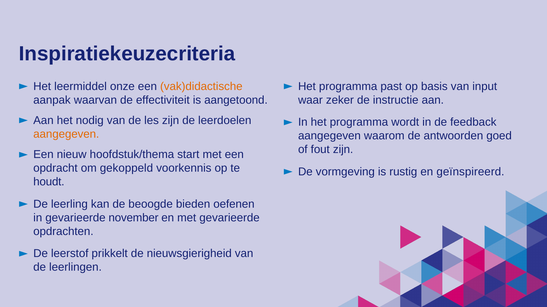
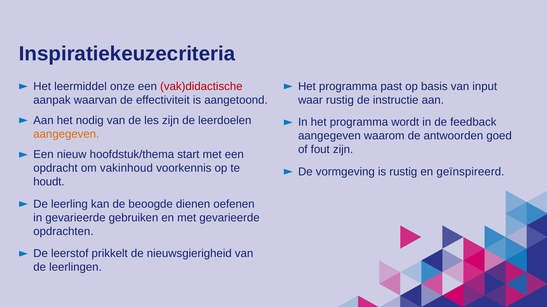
vak)didactische colour: orange -> red (201, 86)
waar zeker: zeker -> rustig (340, 100)
gekoppeld: gekoppeld -> vakinhoud (126, 169)
bieden: bieden -> dienen (193, 204)
november: november -> gebruiken (133, 218)
